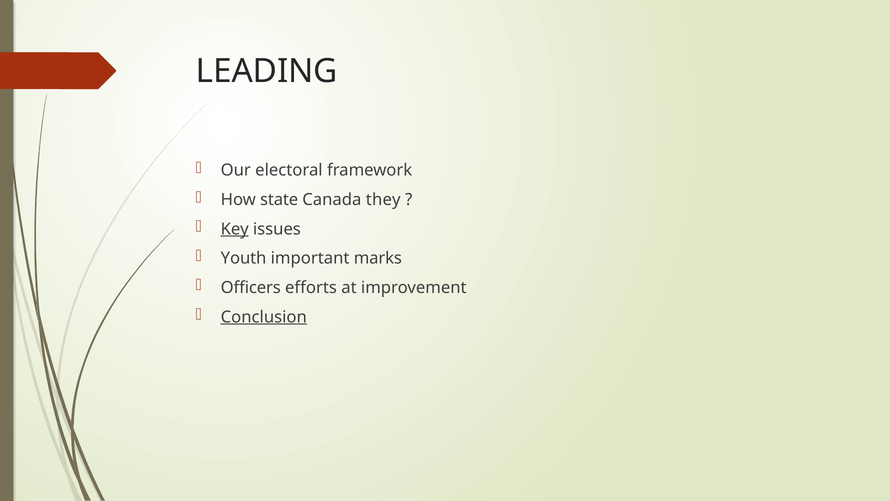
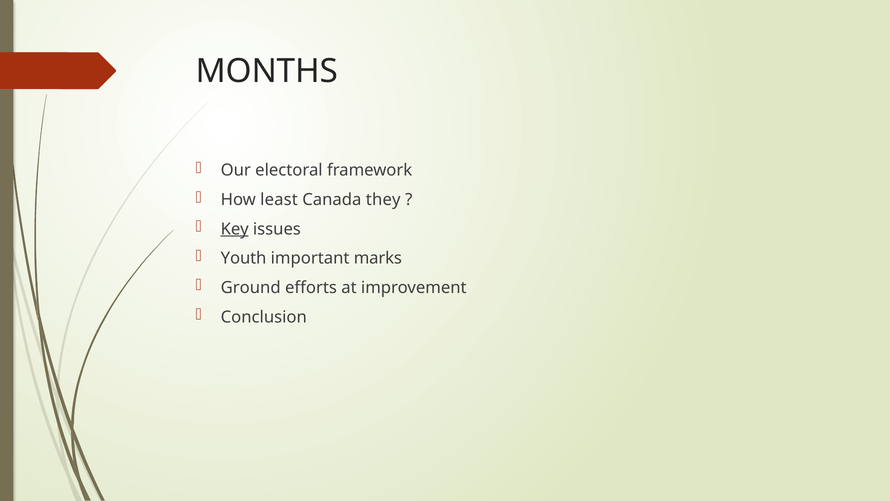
LEADING: LEADING -> MONTHS (267, 71)
state: state -> least (279, 200)
Officers: Officers -> Ground (251, 287)
Conclusion underline: present -> none (264, 317)
